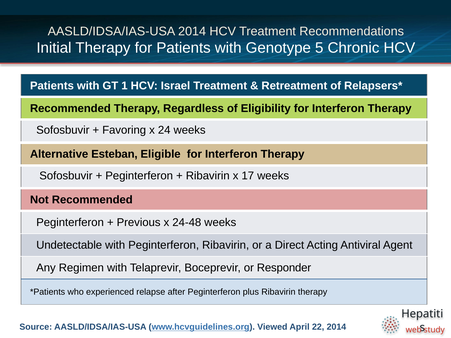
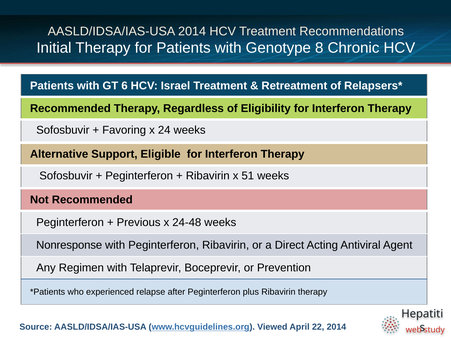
5: 5 -> 8 (319, 48)
1: 1 -> 6 (124, 86)
Esteban: Esteban -> Support (114, 154)
17: 17 -> 51 (248, 176)
Undetectable: Undetectable -> Nonresponse (69, 245)
Responder: Responder -> Prevention (284, 268)
